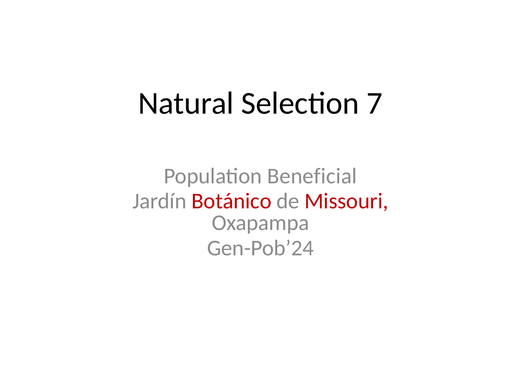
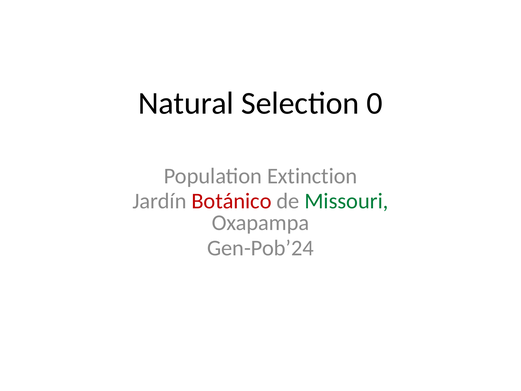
7: 7 -> 0 (375, 103)
Beneficial: Beneficial -> Extinction (312, 176)
Missouri colour: red -> green (346, 201)
